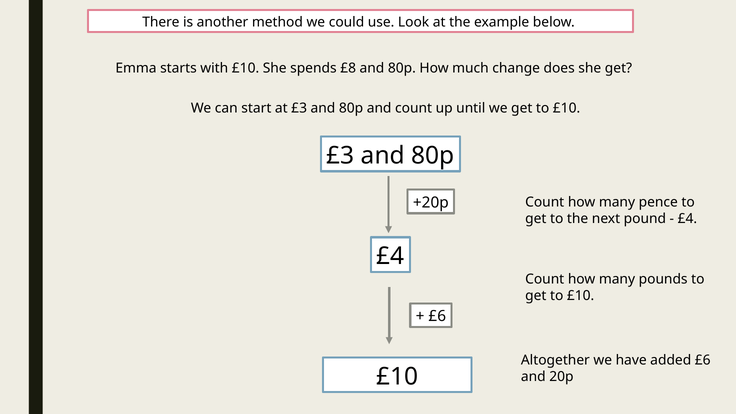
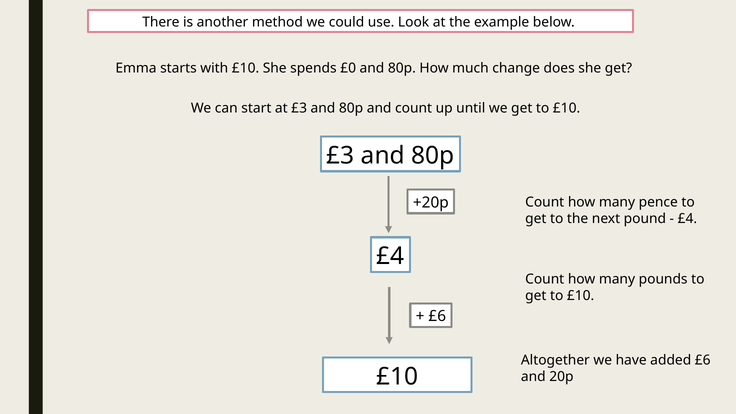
£8: £8 -> £0 (348, 68)
